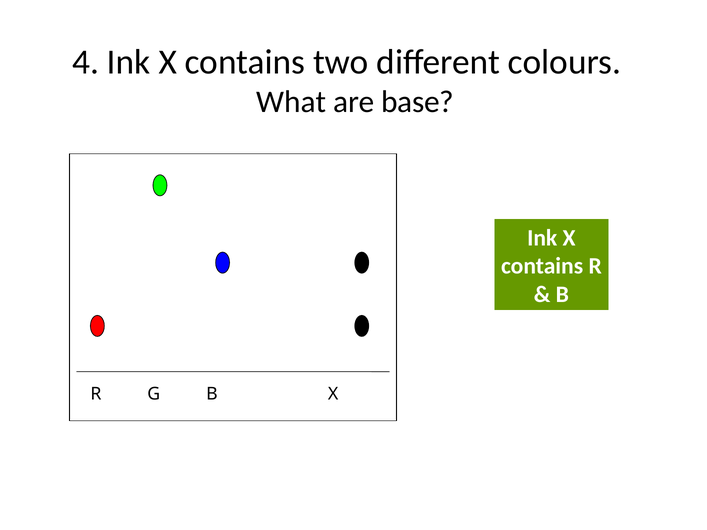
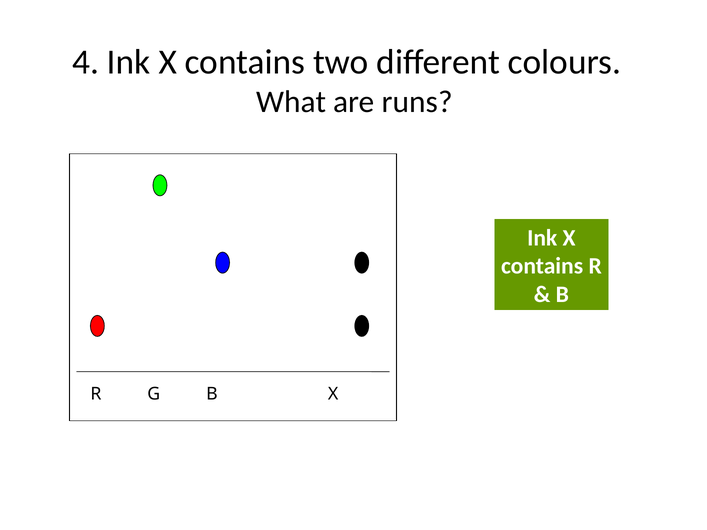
base: base -> runs (417, 102)
